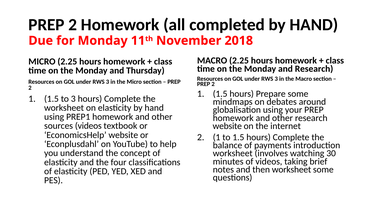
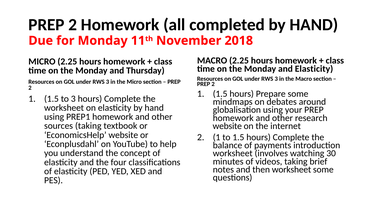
and Research: Research -> Elasticity (314, 69)
sources videos: videos -> taking (88, 126)
